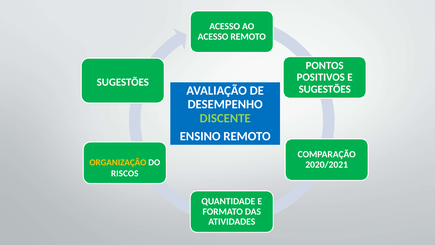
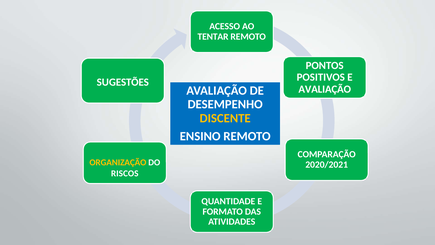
ACESSO: ACESSO -> TENTAR (213, 37)
SUGESTÕES: SUGESTÕES -> AVALIAÇÃO (325, 89)
DISCENTE colour: light green -> yellow (225, 118)
